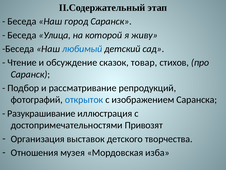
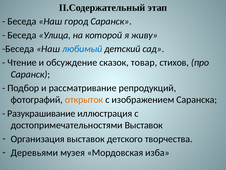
открыток colour: blue -> orange (84, 99)
достопримечательностями Привозят: Привозят -> Выставок (144, 125)
Отношения: Отношения -> Деревьями (34, 152)
